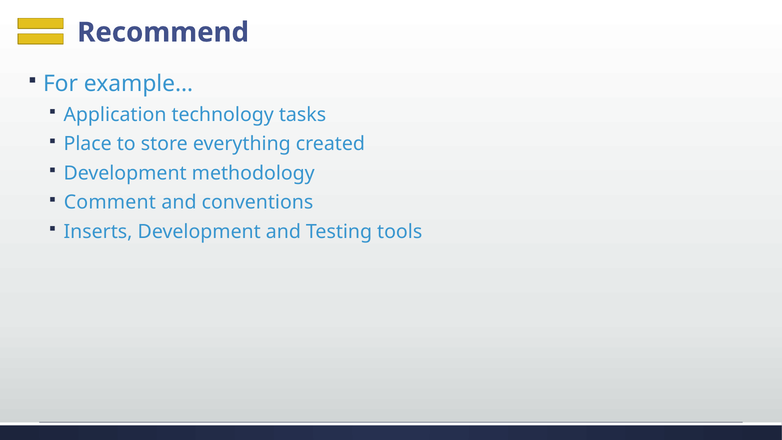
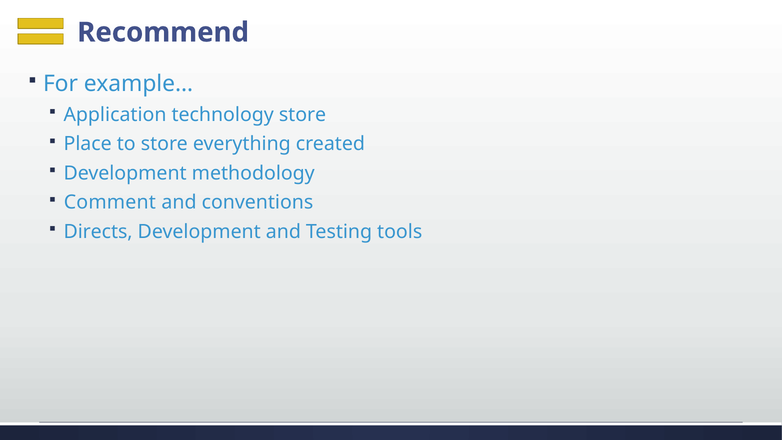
technology tasks: tasks -> store (303, 115)
Inserts: Inserts -> Directs (98, 232)
